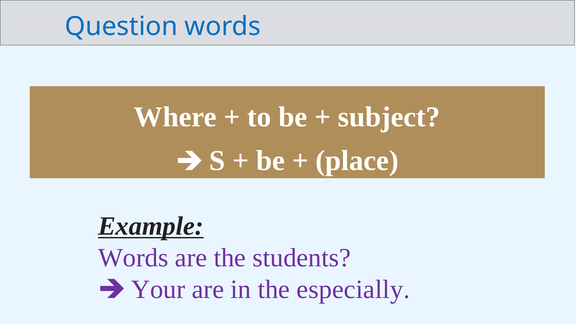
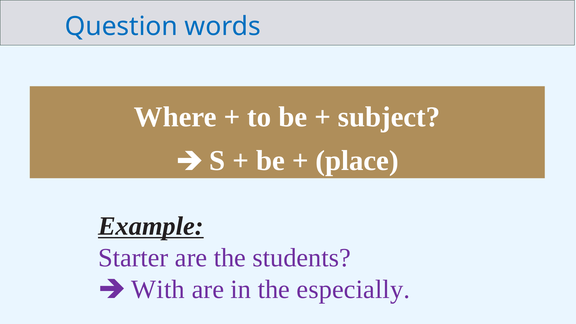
Words: Words -> Starter (133, 258)
Your: Your -> With (158, 289)
